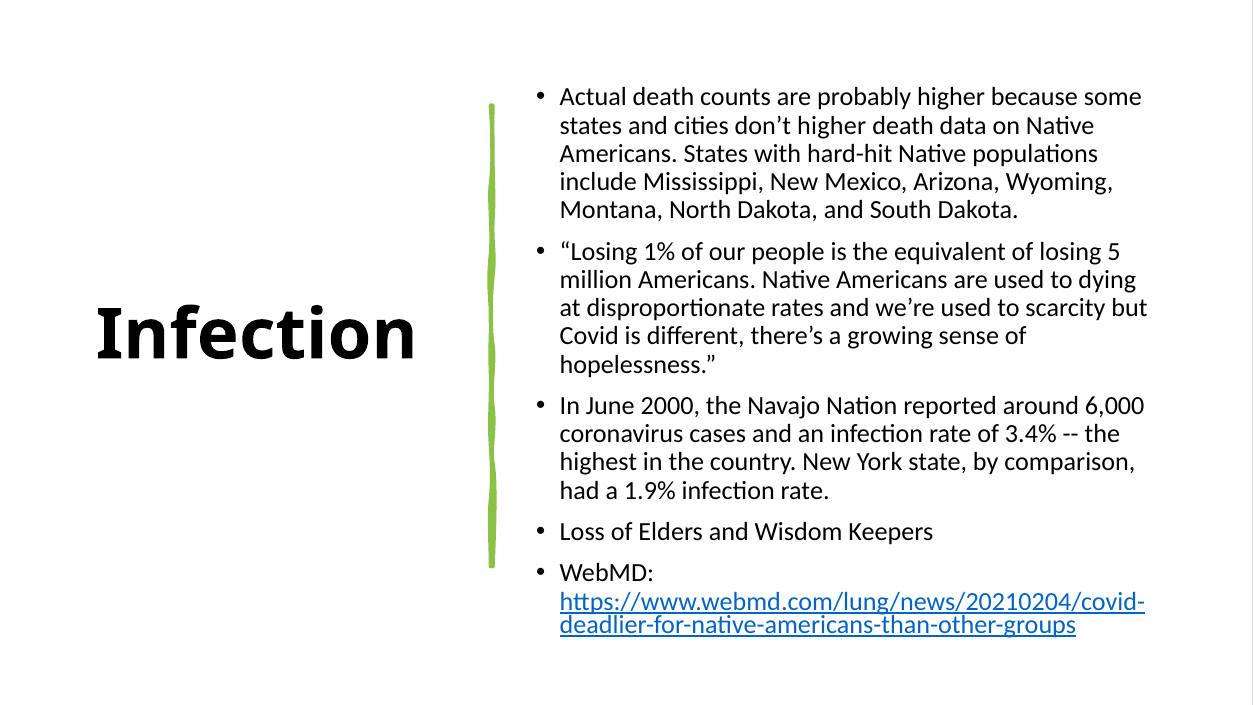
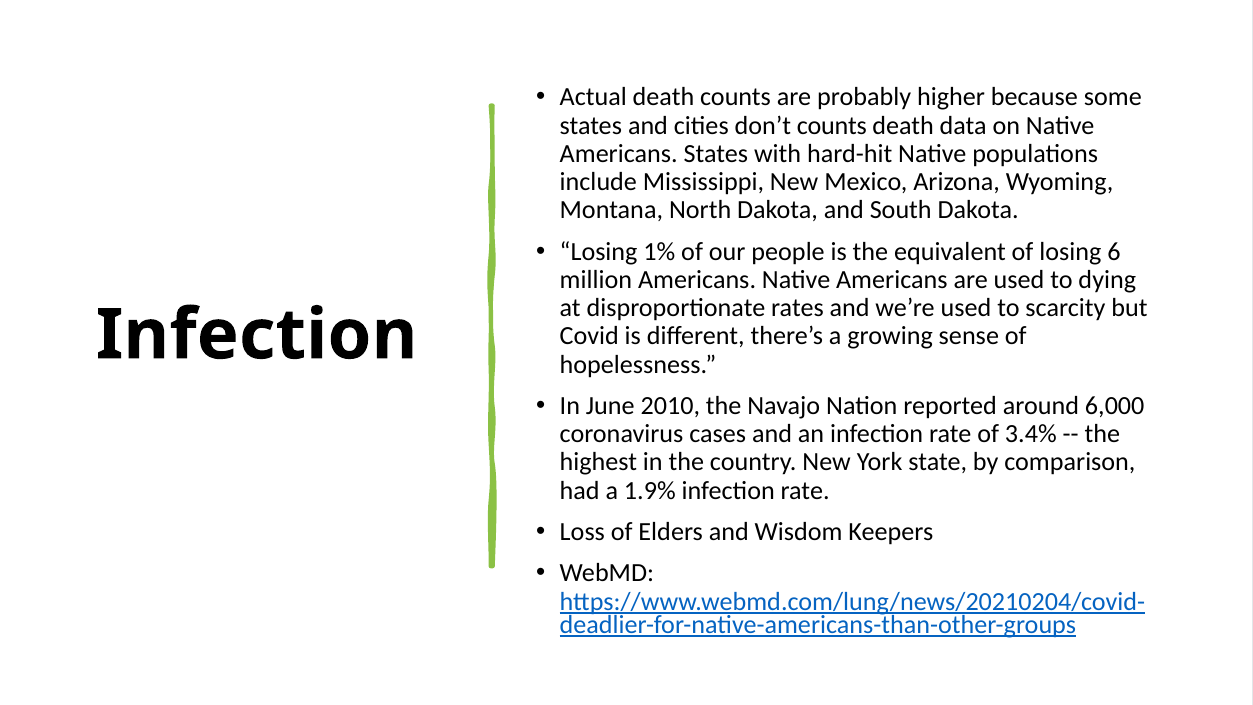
don’t higher: higher -> counts (832, 125)
5: 5 -> 6 (1114, 251)
2000: 2000 -> 2010 (670, 406)
